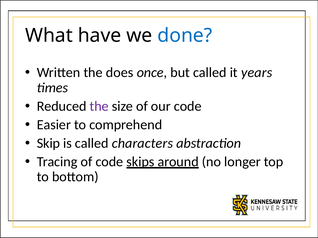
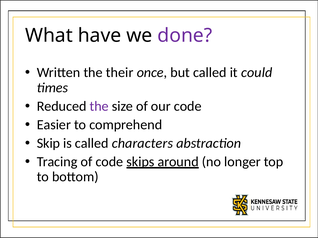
done colour: blue -> purple (185, 36)
does: does -> their (120, 73)
years: years -> could (257, 73)
